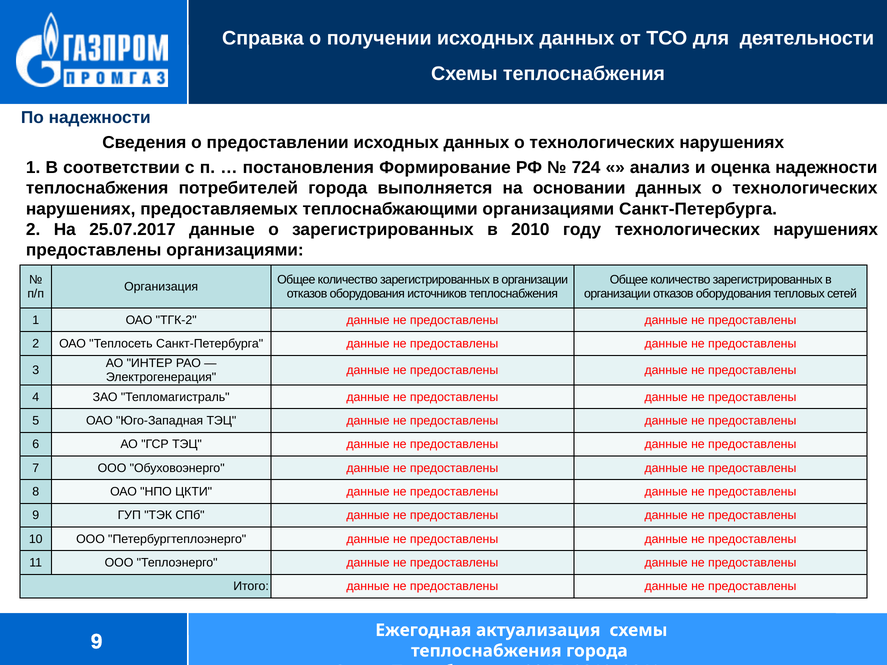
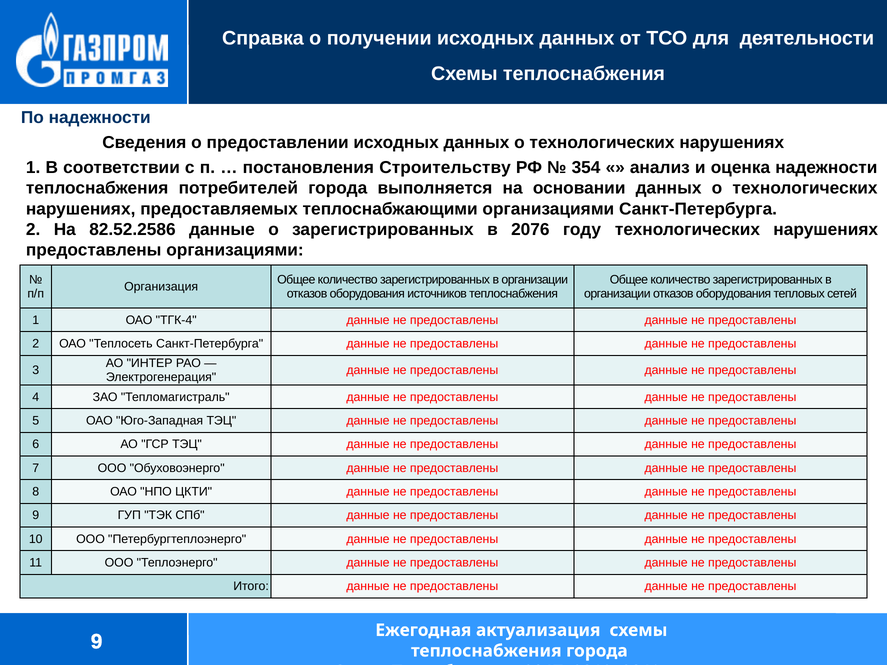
Формирование: Формирование -> Строительству (445, 167)
724: 724 -> 354 (586, 167)
25.07.2017: 25.07.2017 -> 82.52.2586 (132, 230)
2010: 2010 -> 2076 (530, 230)
ТГК-2: ТГК-2 -> ТГК-4 (176, 320)
